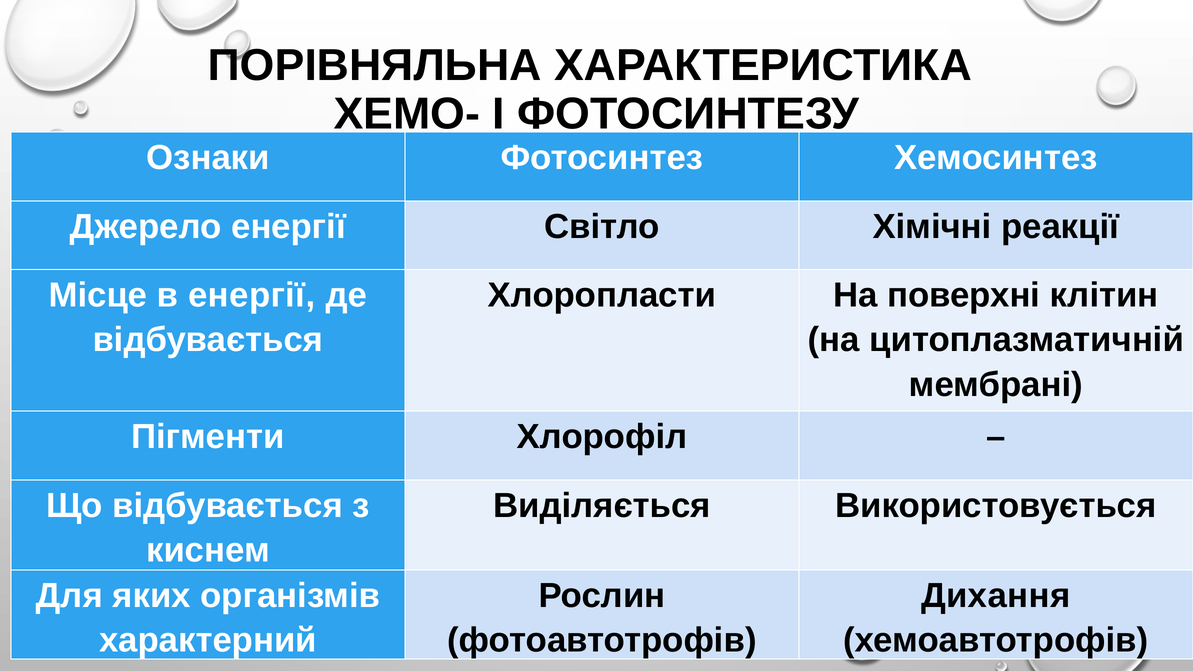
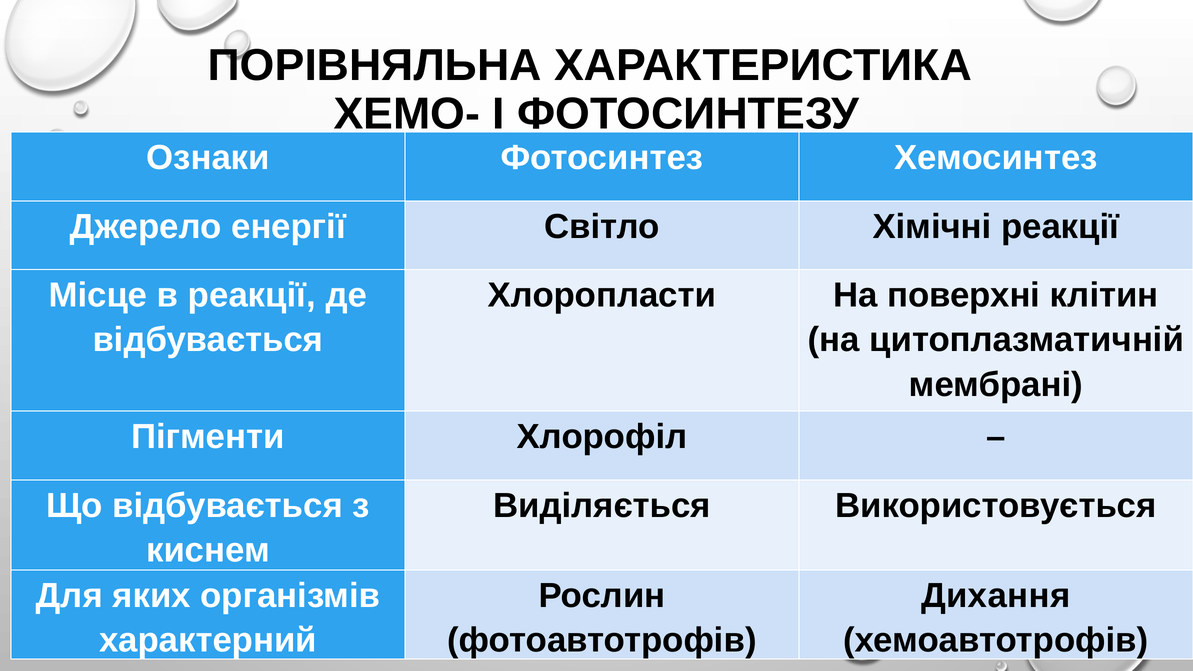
в енергії: енергії -> реакції (252, 295)
